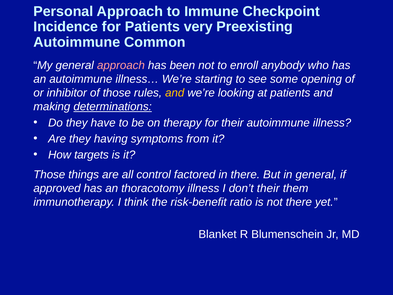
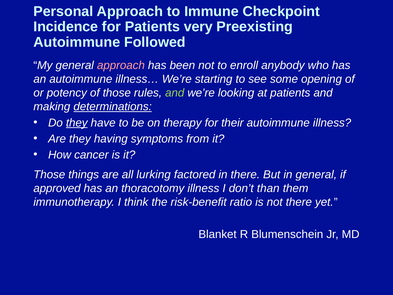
Common: Common -> Followed (155, 42)
inhibitor: inhibitor -> potency (67, 93)
and colour: yellow -> light green (175, 93)
they underline: none -> present (77, 123)
targets: targets -> cancer (91, 155)
control: control -> lurking (154, 174)
don’t their: their -> than (268, 188)
